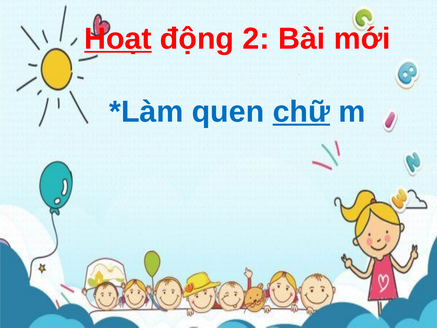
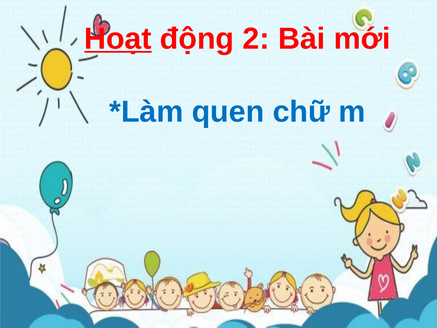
chữ underline: present -> none (301, 112)
